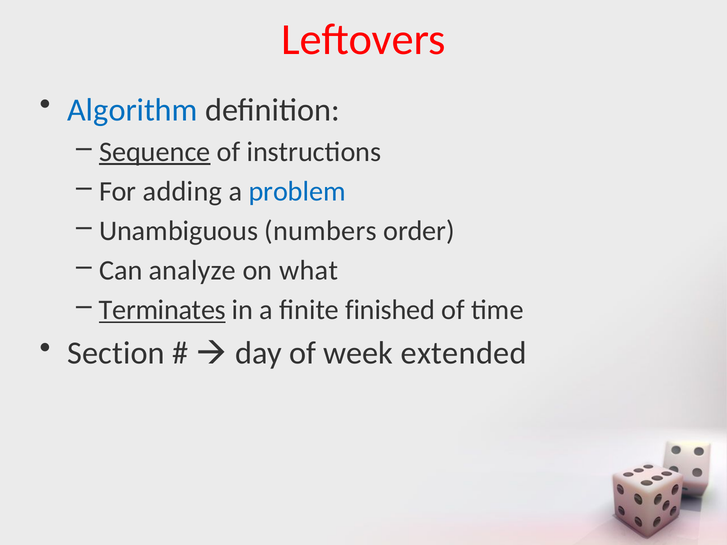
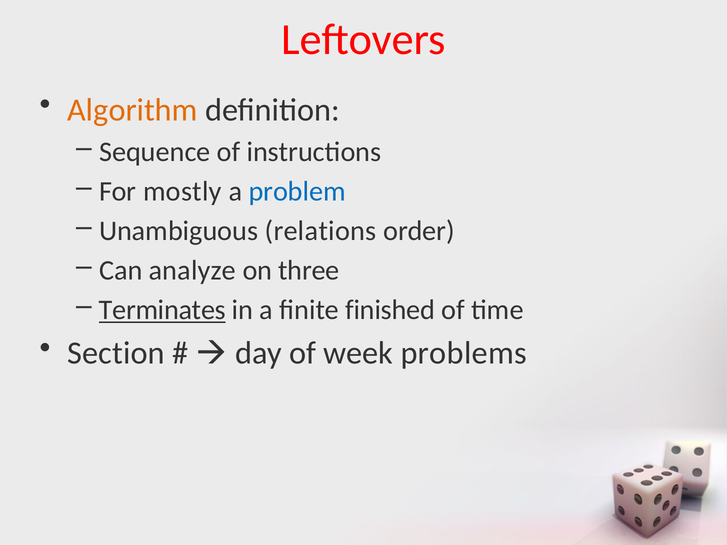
Algorithm colour: blue -> orange (132, 110)
Sequence underline: present -> none (155, 152)
adding: adding -> mostly (182, 191)
numbers: numbers -> relations (321, 231)
what: what -> three (309, 271)
extended: extended -> problems (464, 353)
